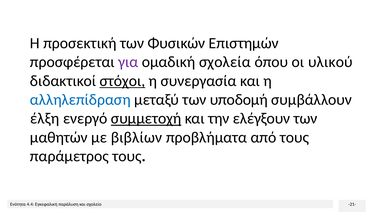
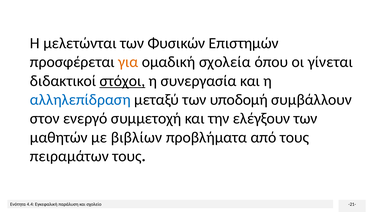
προσεκτική: προσεκτική -> μελετώνται (80, 43)
για colour: purple -> orange (128, 62)
υλικού: υλικού -> γίνεται (330, 62)
έλξη: έλξη -> στον (45, 118)
συμμετοχή underline: present -> none (146, 118)
παράμετρος: παράμετρος -> πειραμάτων (69, 156)
